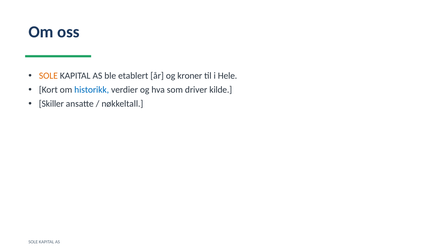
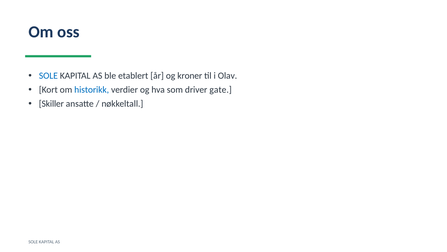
SOLE colour: orange -> blue (48, 76)
Hele: Hele -> Olav (228, 76)
kilde: kilde -> gate (221, 90)
